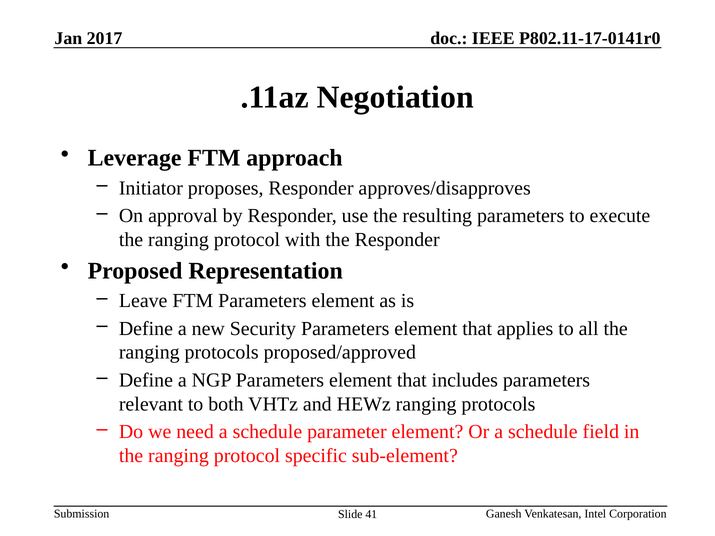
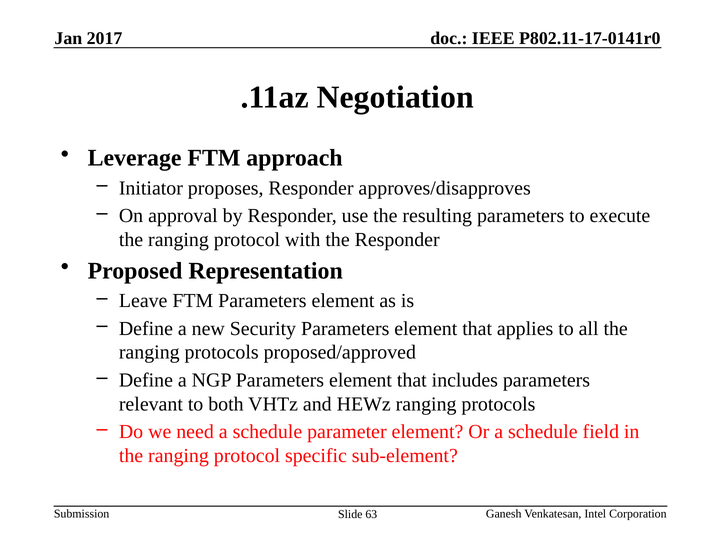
41: 41 -> 63 (371, 514)
